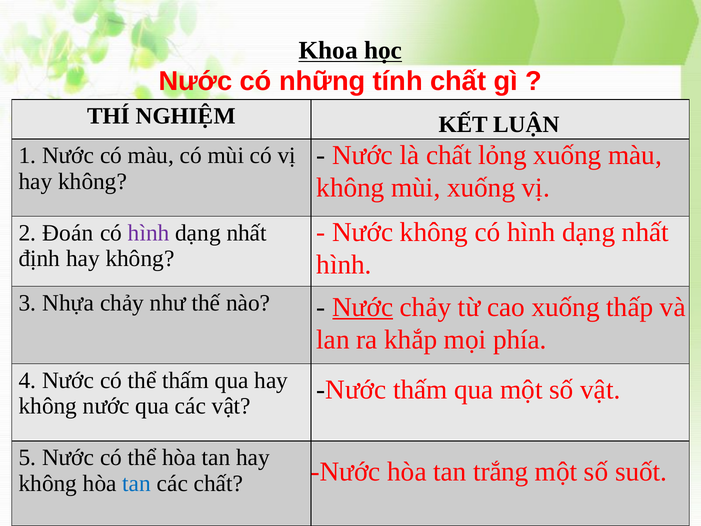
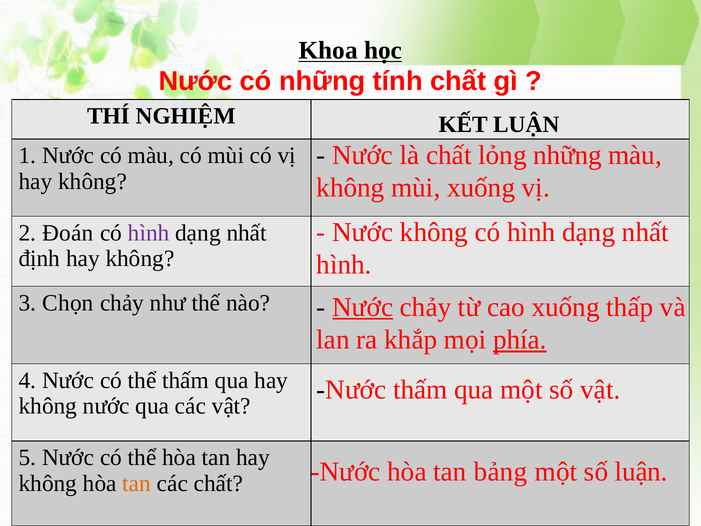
lỏng xuống: xuống -> những (568, 155)
Nhựa: Nhựa -> Chọn (68, 303)
phía underline: none -> present (520, 340)
trắng: trắng -> bảng (501, 471)
số suốt: suốt -> luận (641, 471)
tan colour: blue -> orange (137, 483)
